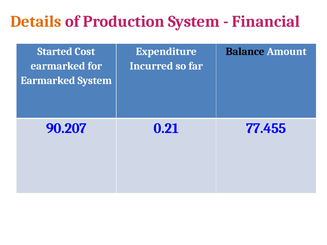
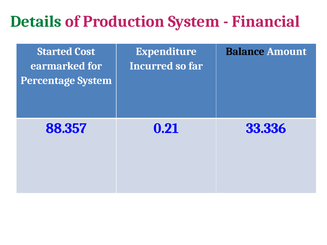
Details colour: orange -> green (36, 22)
Earmarked: Earmarked -> Percentage (48, 81)
90.207: 90.207 -> 88.357 (66, 128)
77.455: 77.455 -> 33.336 (266, 128)
